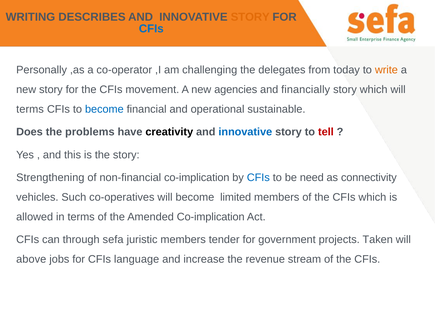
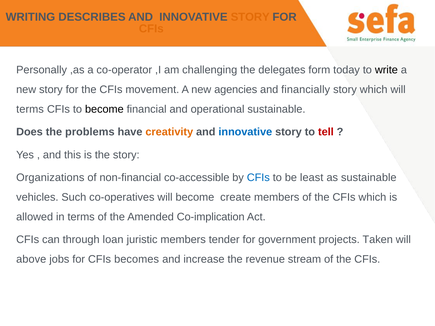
CFIs colour: blue -> orange (151, 29)
from: from -> form (319, 70)
write colour: orange -> black (386, 70)
become colour: blue -> black (104, 109)
creativity colour: black -> orange (169, 132)
Strengthening: Strengthening -> Organizations (50, 178)
non-financial co-implication: co-implication -> co-accessible (197, 178)
need: need -> least (312, 178)
as connectivity: connectivity -> sustainable (369, 178)
limited: limited -> create (236, 197)
sefa: sefa -> loan (113, 240)
language: language -> becomes (137, 259)
